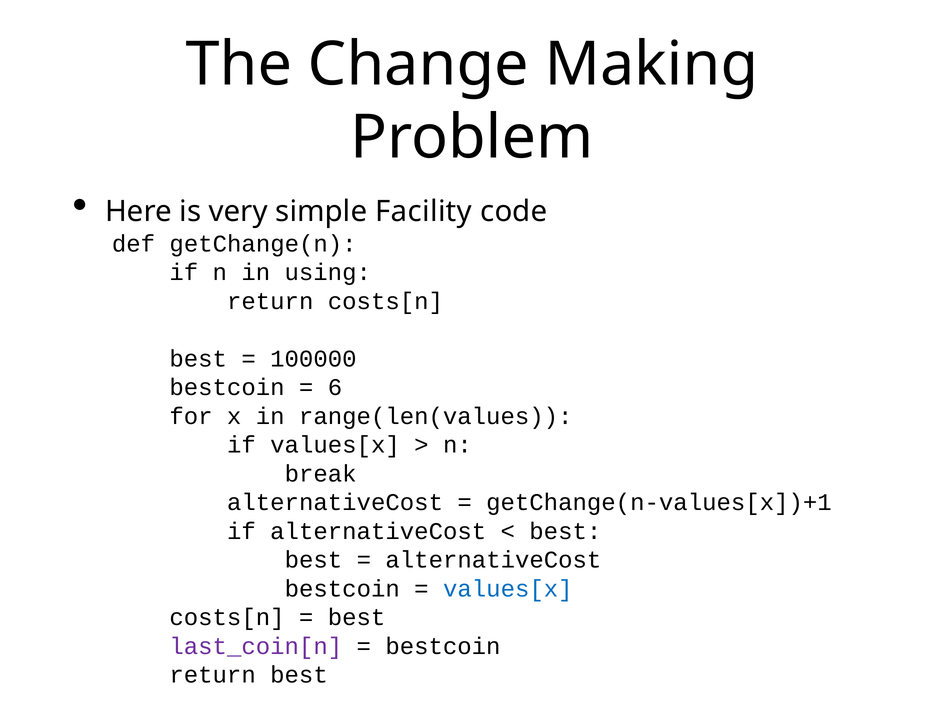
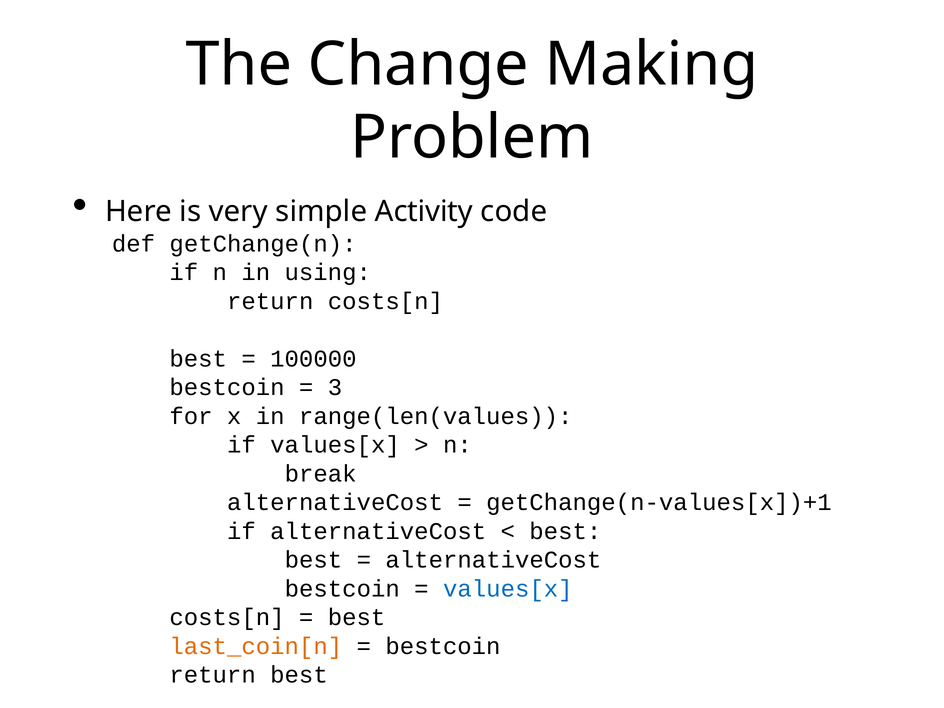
Facility: Facility -> Activity (424, 212)
6: 6 -> 3 (335, 388)
last_coin[n colour: purple -> orange (256, 646)
